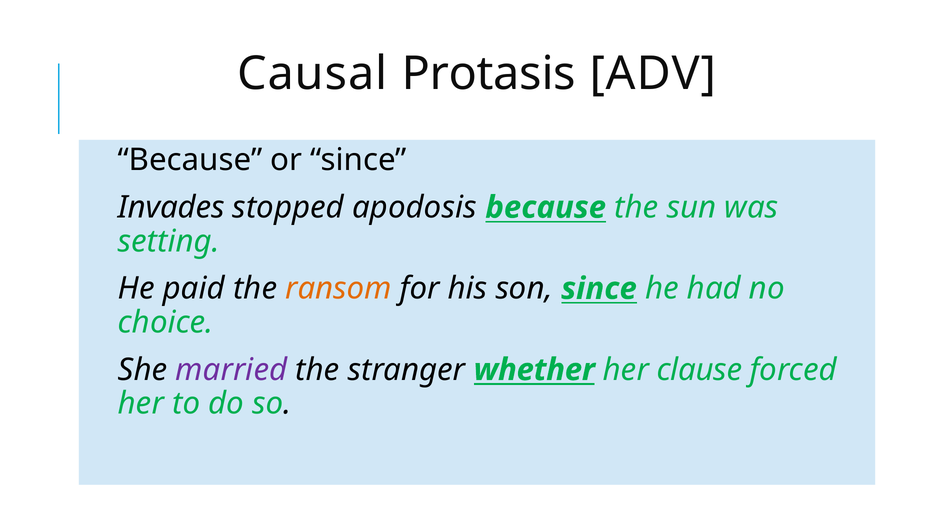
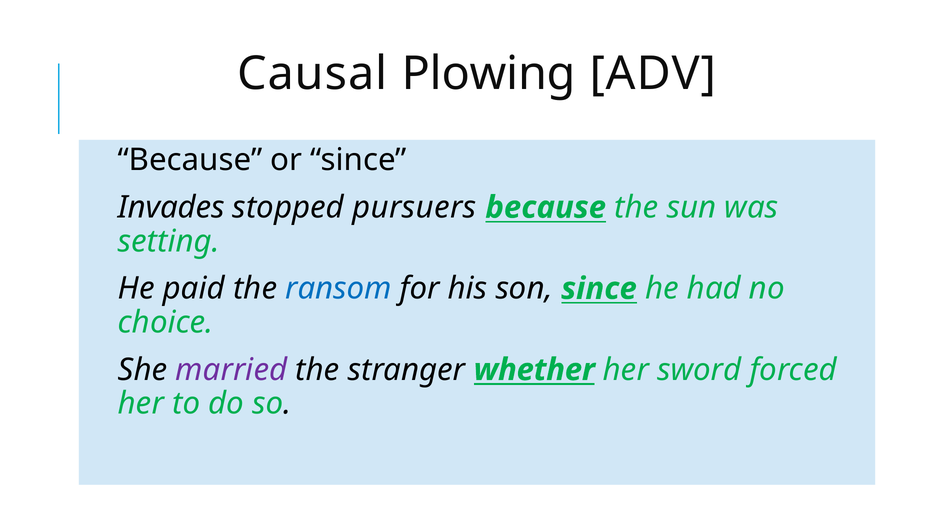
Protasis: Protasis -> Plowing (489, 74)
apodosis: apodosis -> pursuers (414, 208)
ransom colour: orange -> blue (338, 289)
clause: clause -> sword (699, 370)
